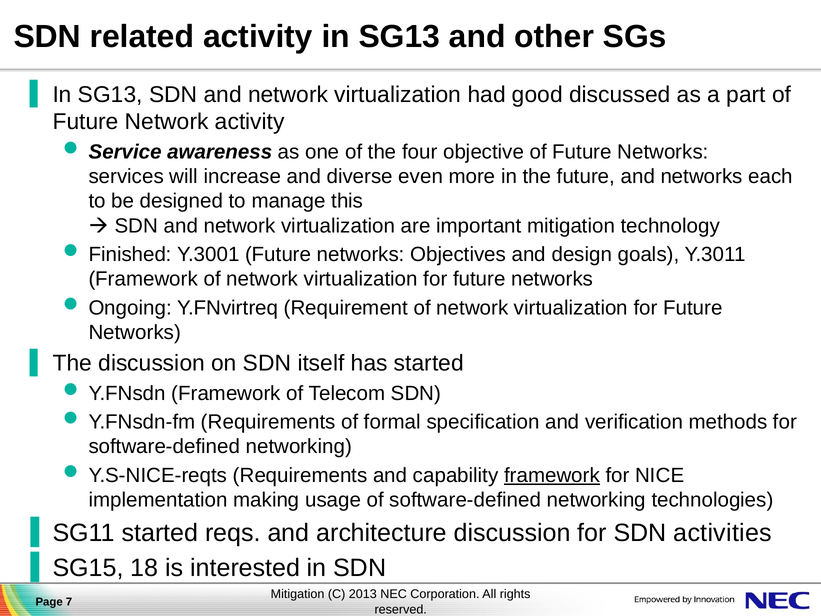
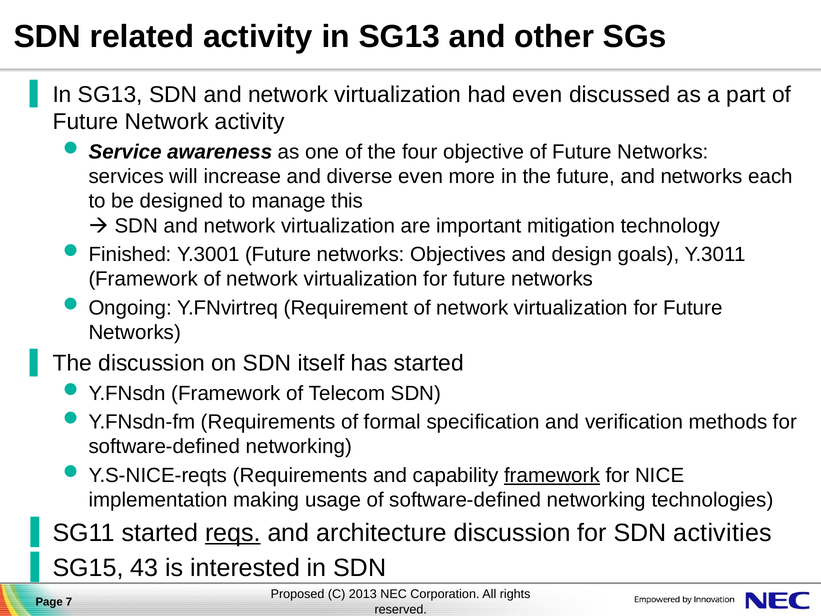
had good: good -> even (537, 95)
reqs underline: none -> present (233, 533)
18: 18 -> 43 (144, 568)
Mitigation: Mitigation -> Proposed (298, 594)
